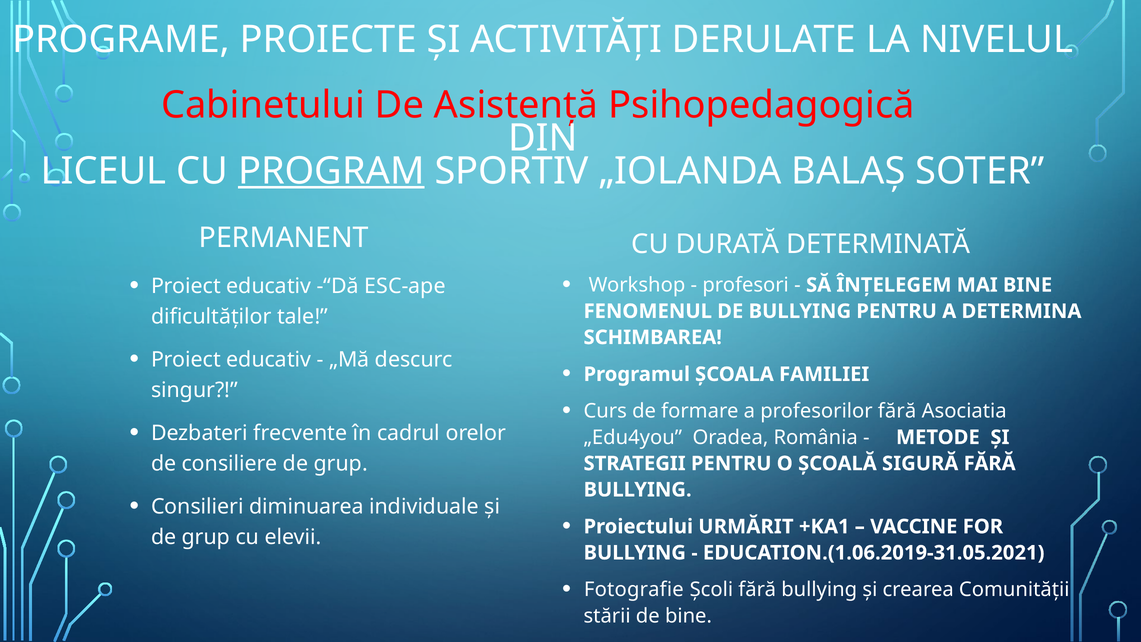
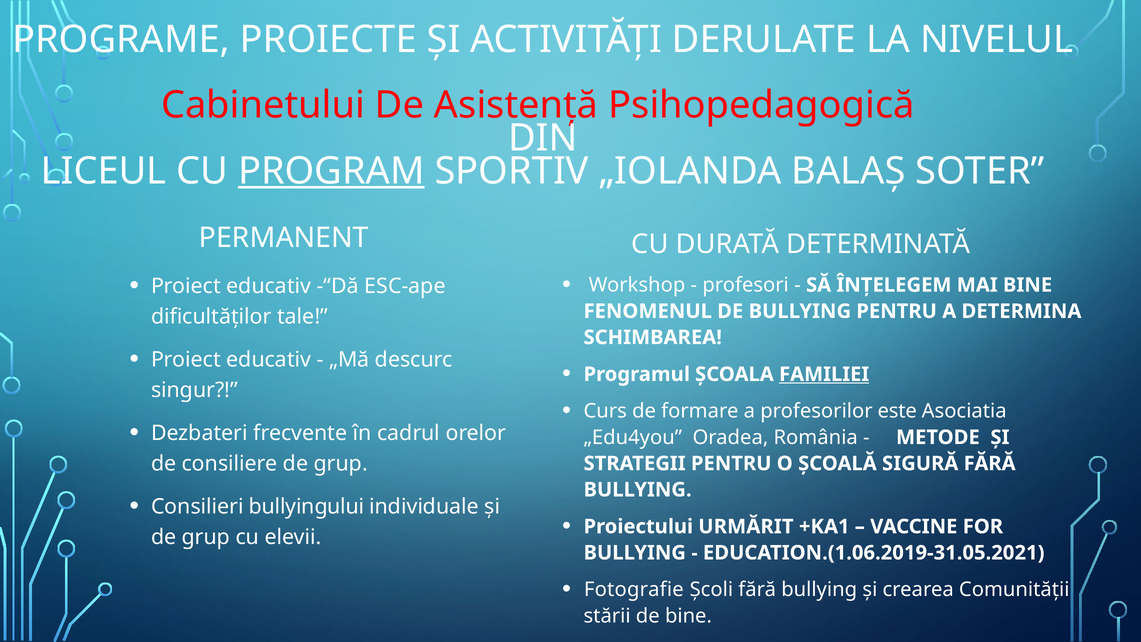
FAMILIEI underline: none -> present (824, 374)
profesorilor fără: fără -> este (897, 411)
diminuarea: diminuarea -> bullyingului (307, 506)
